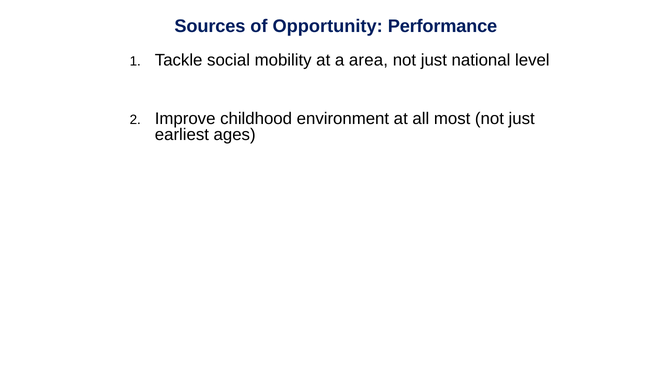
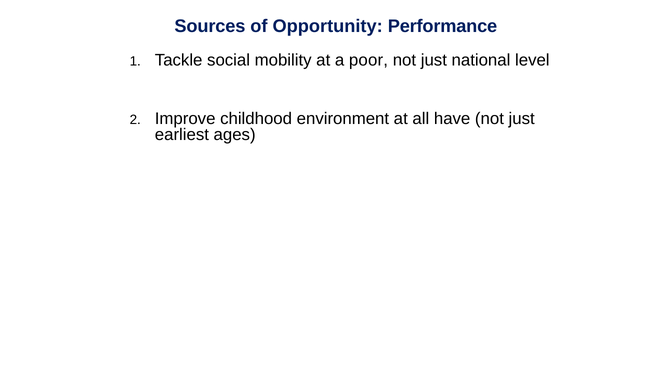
area: area -> poor (368, 60)
most: most -> have (452, 119)
